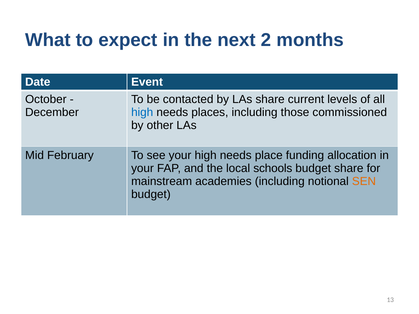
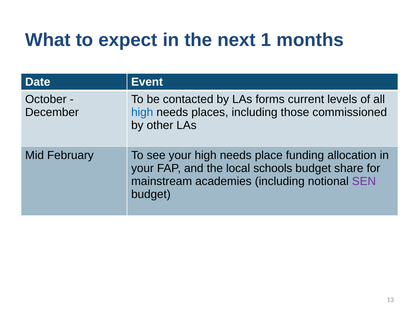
2: 2 -> 1 (266, 40)
LAs share: share -> forms (270, 99)
SEN colour: orange -> purple (364, 181)
